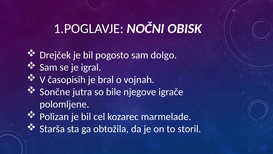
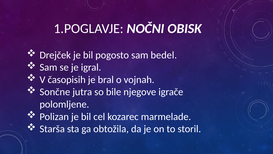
dolgo: dolgo -> bedel (164, 55)
